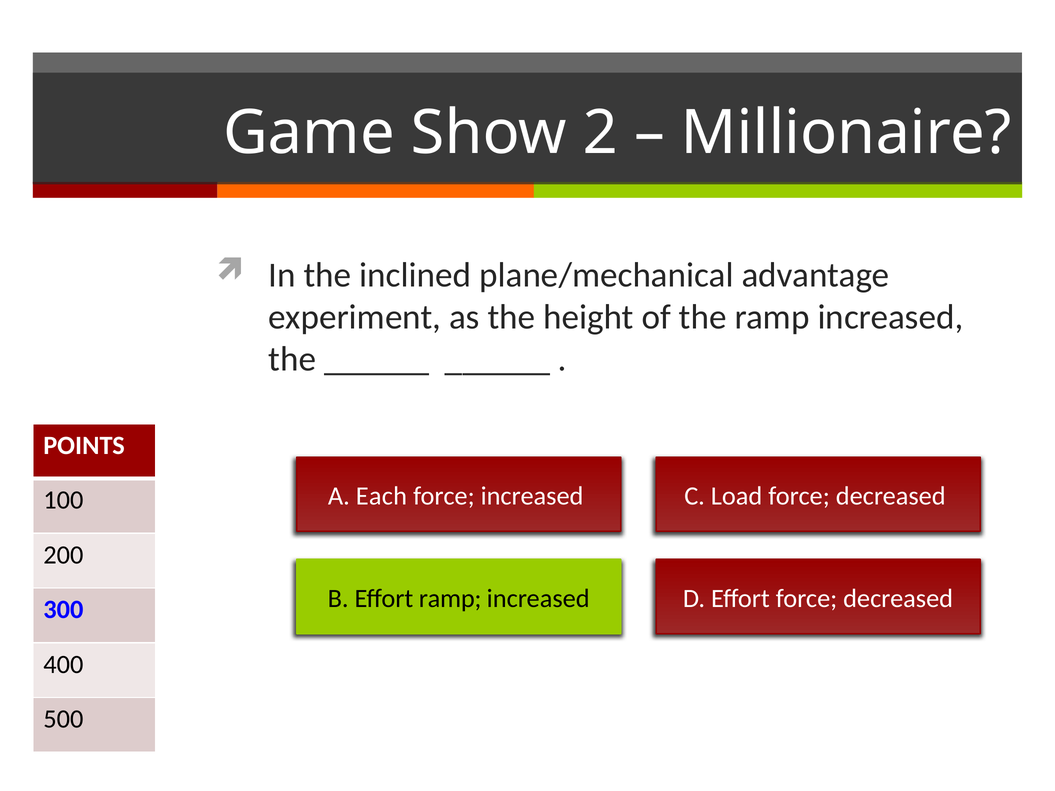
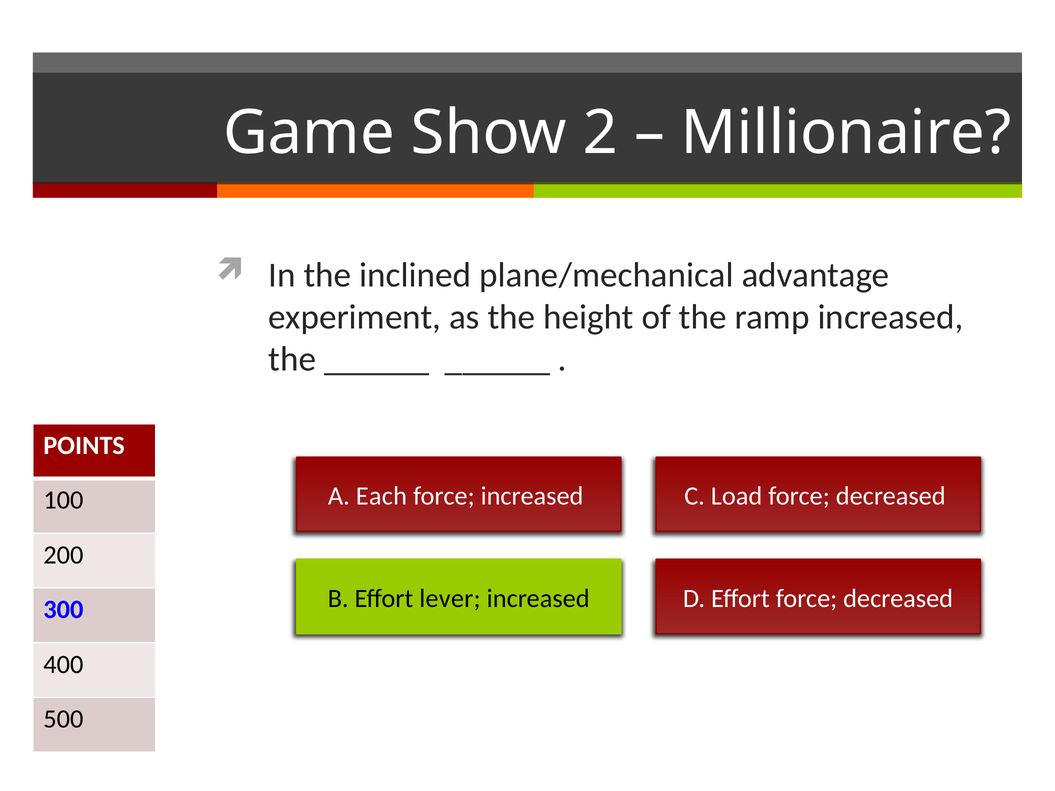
Effort ramp: ramp -> lever (450, 599)
